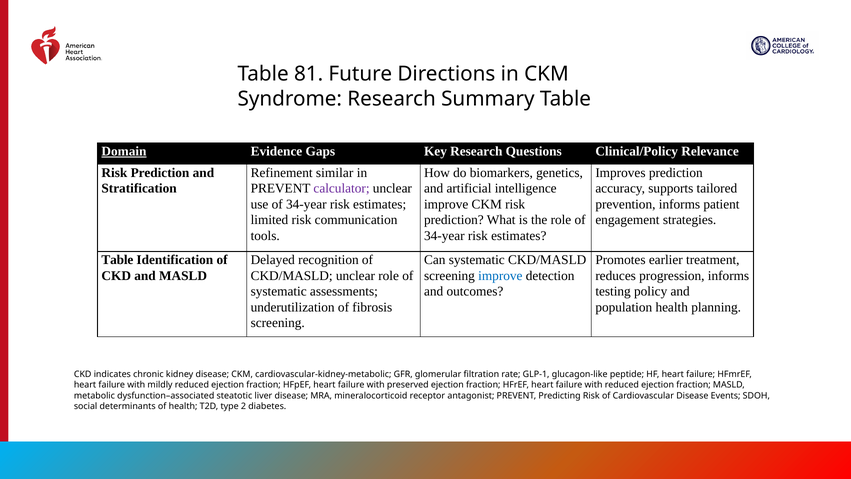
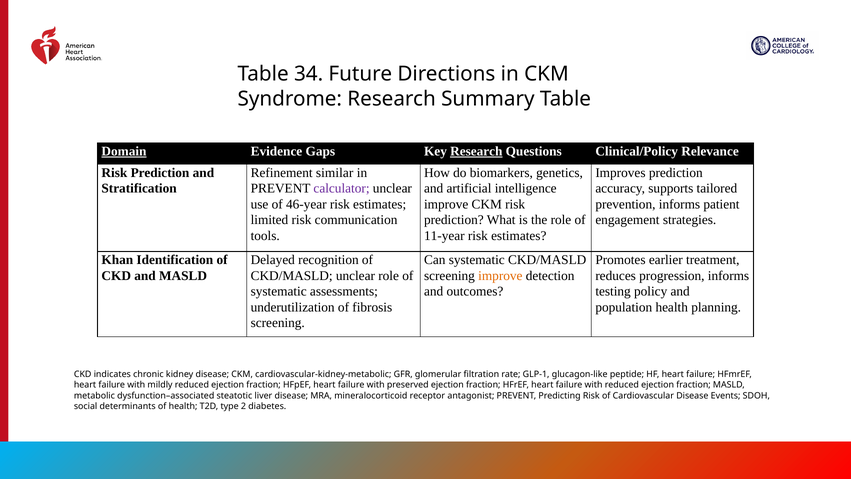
81: 81 -> 34 (309, 74)
Research underline: none -> present (476, 151)
use of 34-year: 34-year -> 46-year (306, 204)
34-year: 34-year -> 11-year (444, 236)
Table: Table -> Khan (117, 260)
improve colour: blue -> orange (500, 276)
